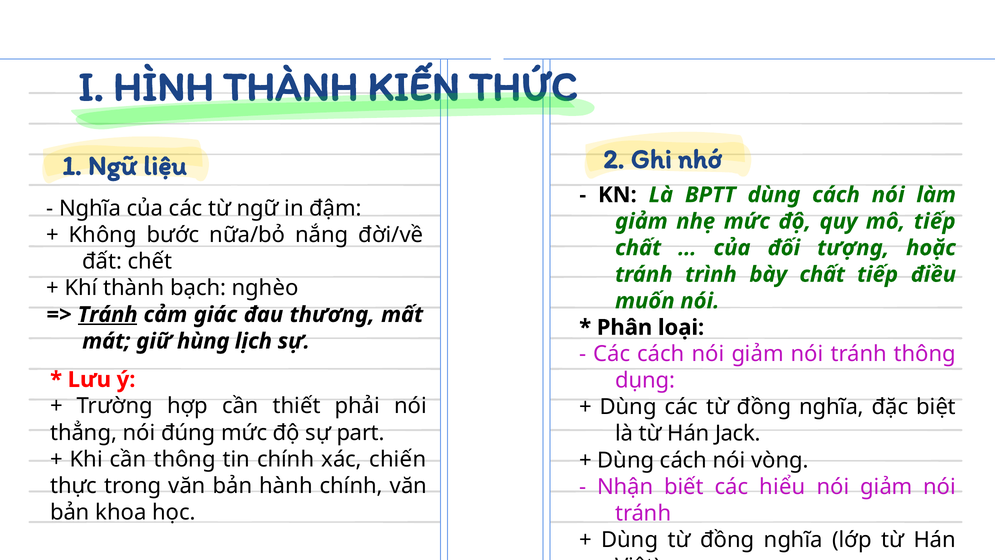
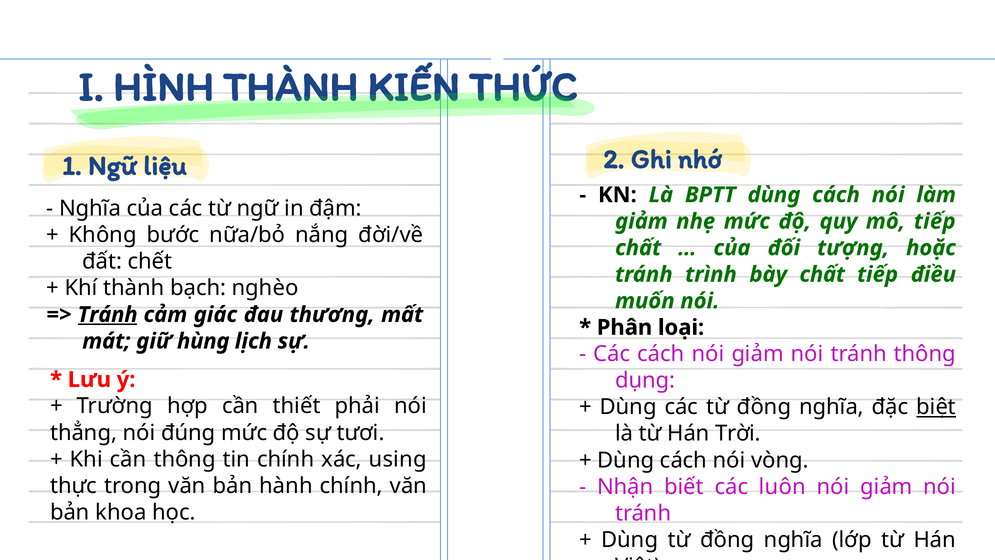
biệt underline: none -> present (936, 407)
part: part -> tươi (361, 433)
Jack: Jack -> Trời (738, 433)
chiến: chiến -> using (398, 459)
hiểu: hiểu -> luôn (782, 486)
